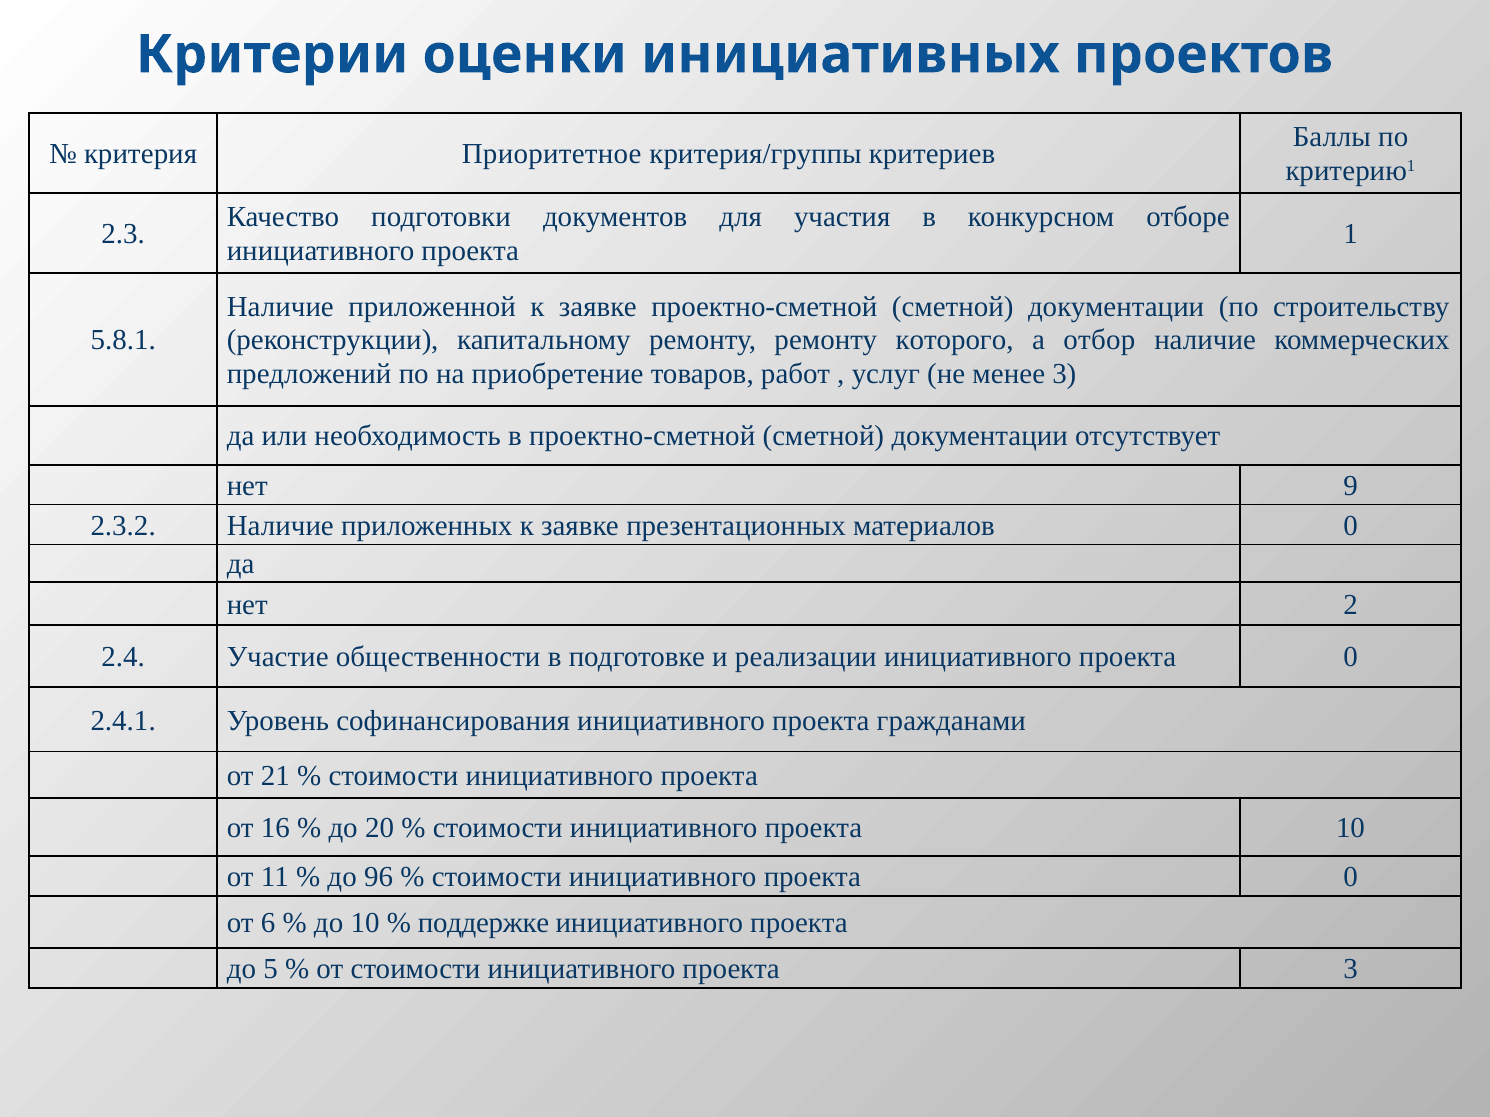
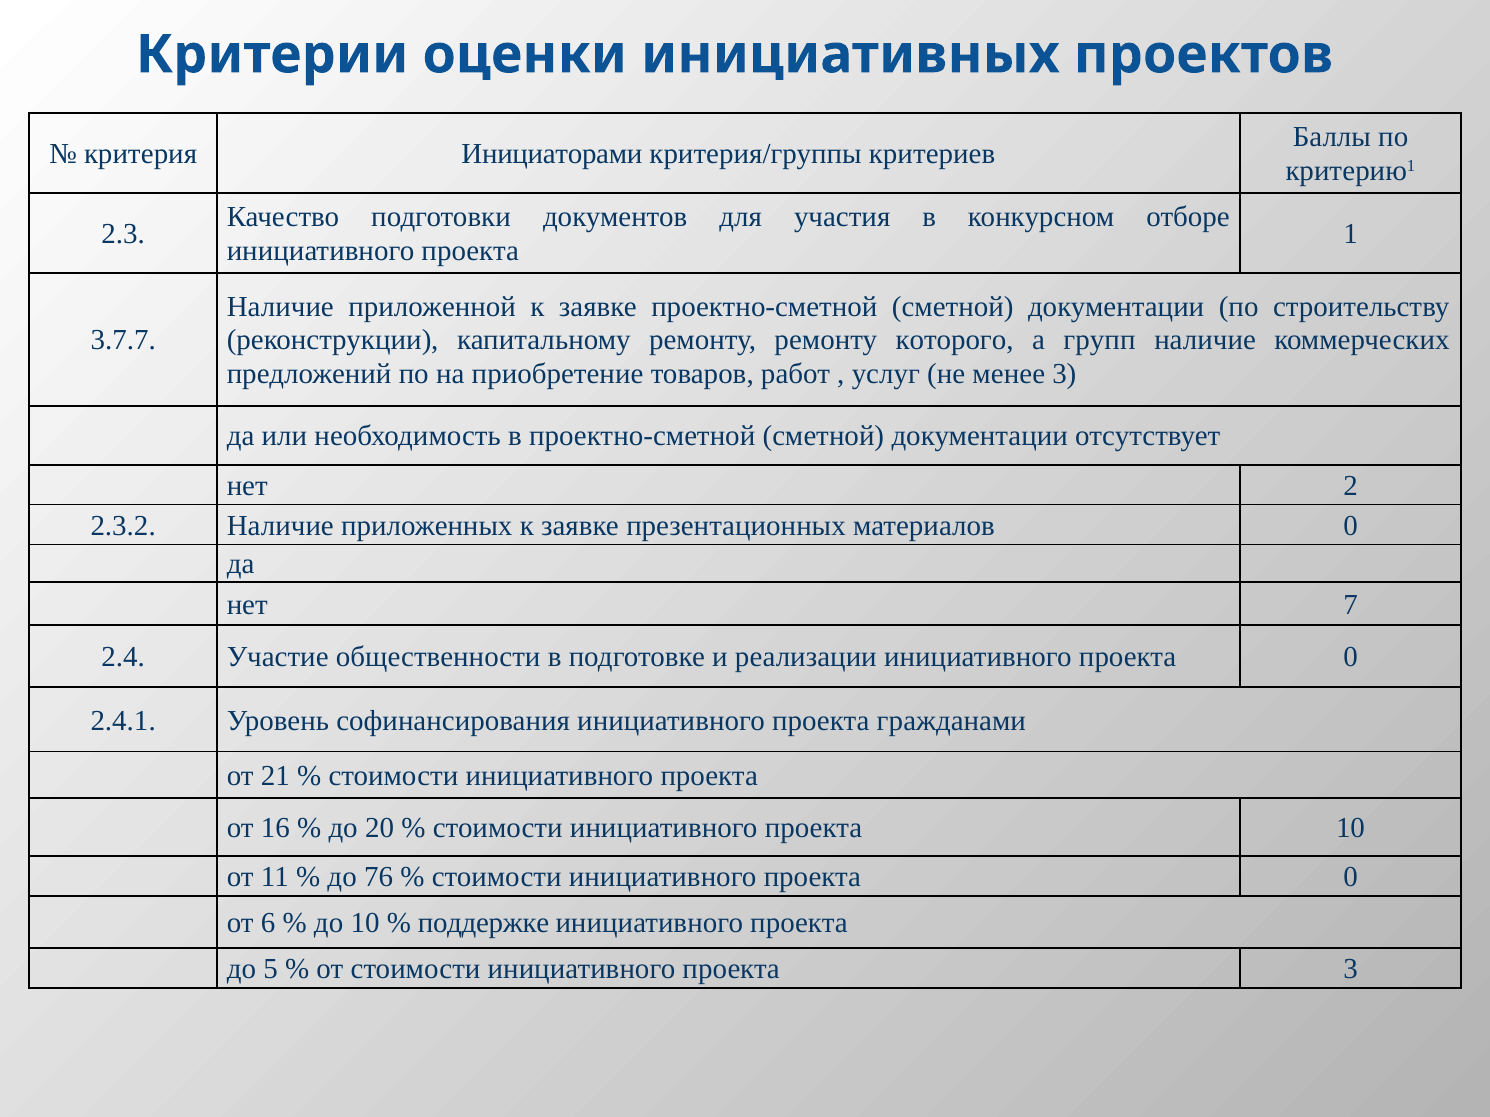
Приоритетное: Приоритетное -> Инициаторами (552, 154)
5.8.1: 5.8.1 -> 3.7.7 (123, 341)
отбор: отбор -> групп (1099, 341)
9: 9 -> 2 (1351, 486)
2: 2 -> 7 (1351, 605)
96: 96 -> 76 (379, 878)
